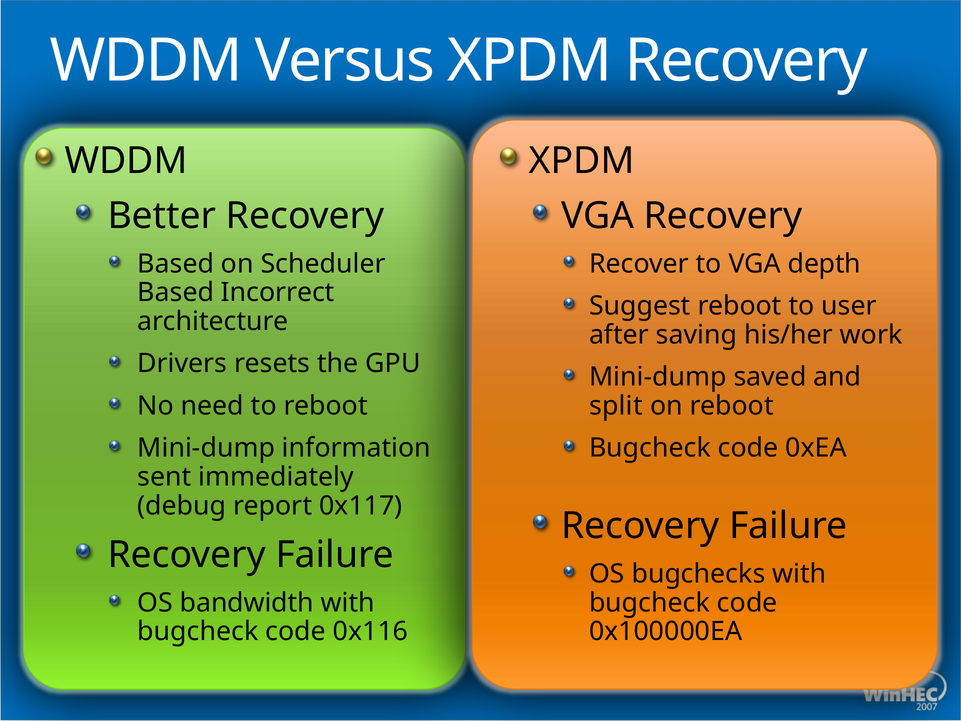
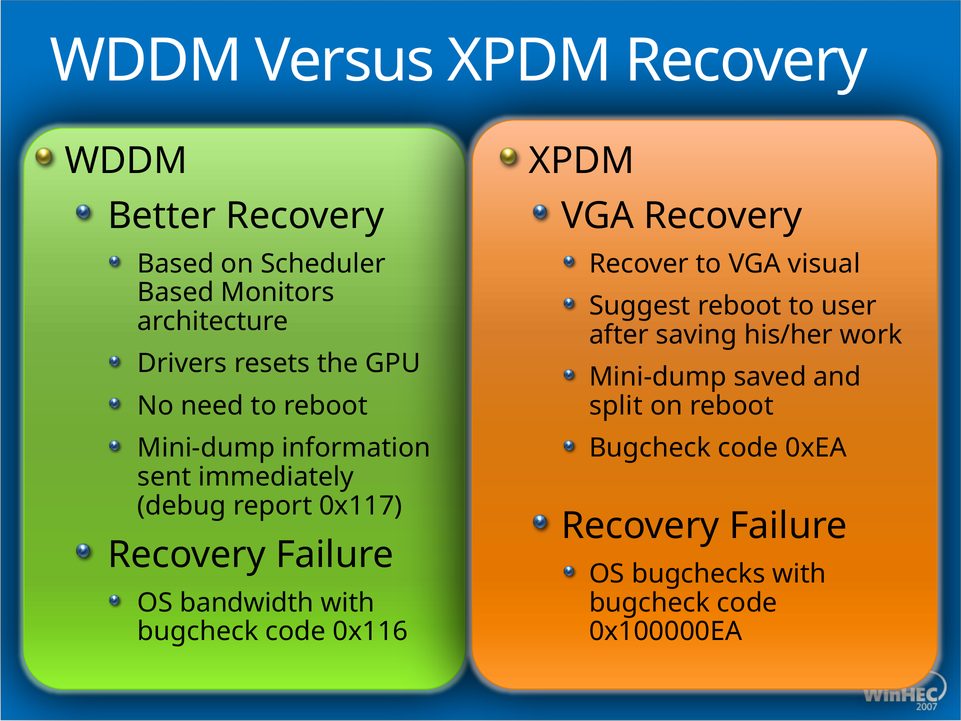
depth: depth -> visual (824, 264)
Incorrect: Incorrect -> Monitors (278, 292)
